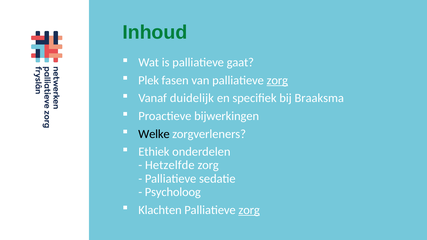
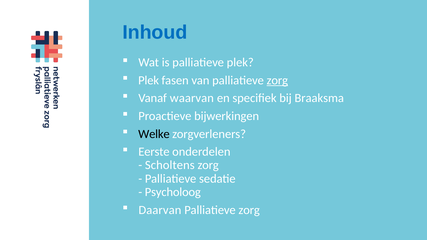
Inhoud colour: green -> blue (155, 32)
palliatieve gaat: gaat -> plek (240, 63)
duidelijk: duidelijk -> waarvan (192, 98)
Ethiek: Ethiek -> Eerste (154, 152)
Hetzelfde: Hetzelfde -> Scholtens (170, 165)
Klachten: Klachten -> Daarvan (160, 210)
zorg underline: present -> none (249, 210)
